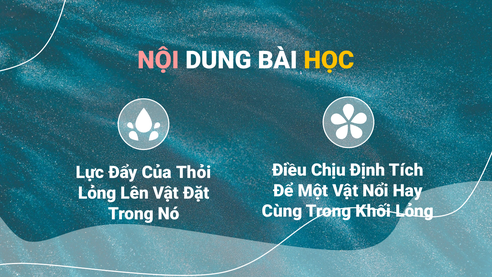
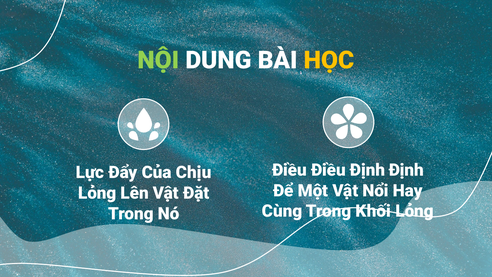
NỘI colour: pink -> light green (158, 60)
Điều Chịu: Chịu -> Điều (328, 170)
Định Tích: Tích -> Định (406, 170)
Thỏi: Thỏi -> Chịu (194, 173)
